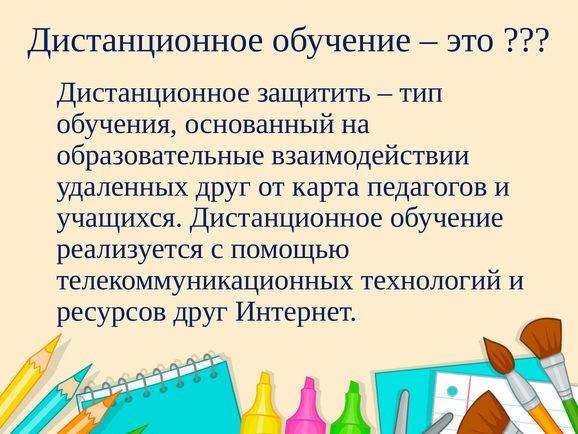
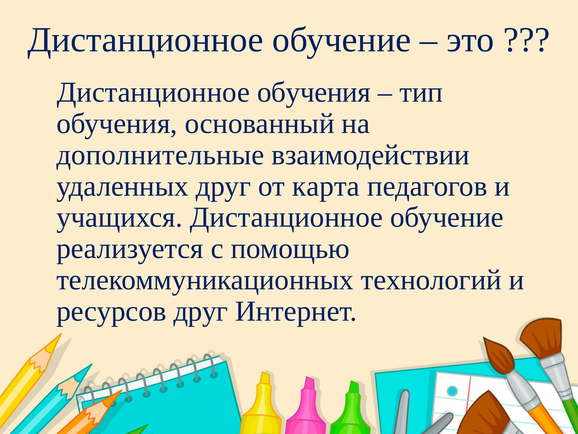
Дистанционное защитить: защитить -> обучения (314, 92)
образовательные: образовательные -> дополнительные (160, 155)
